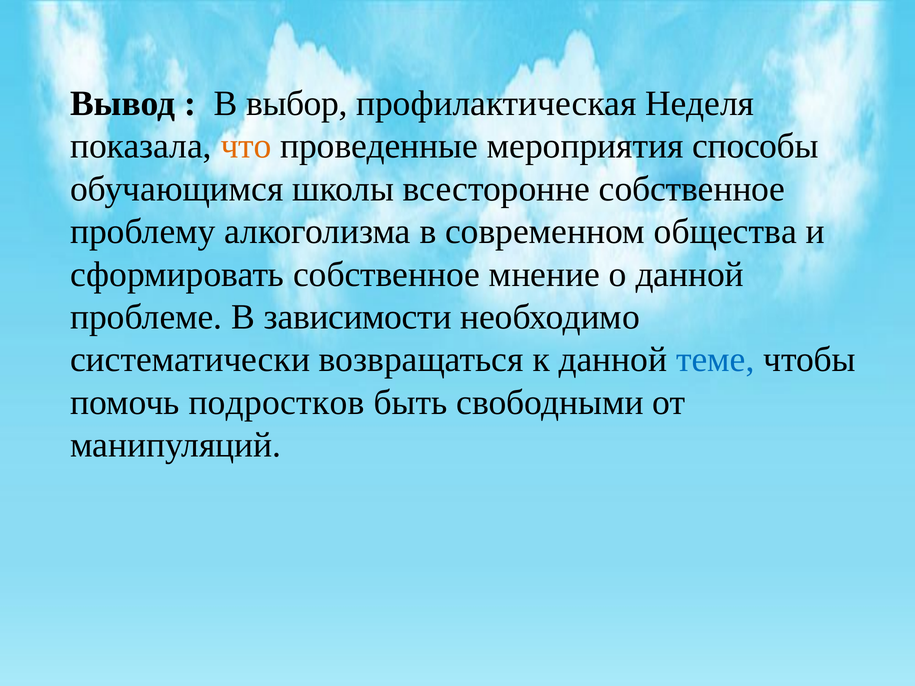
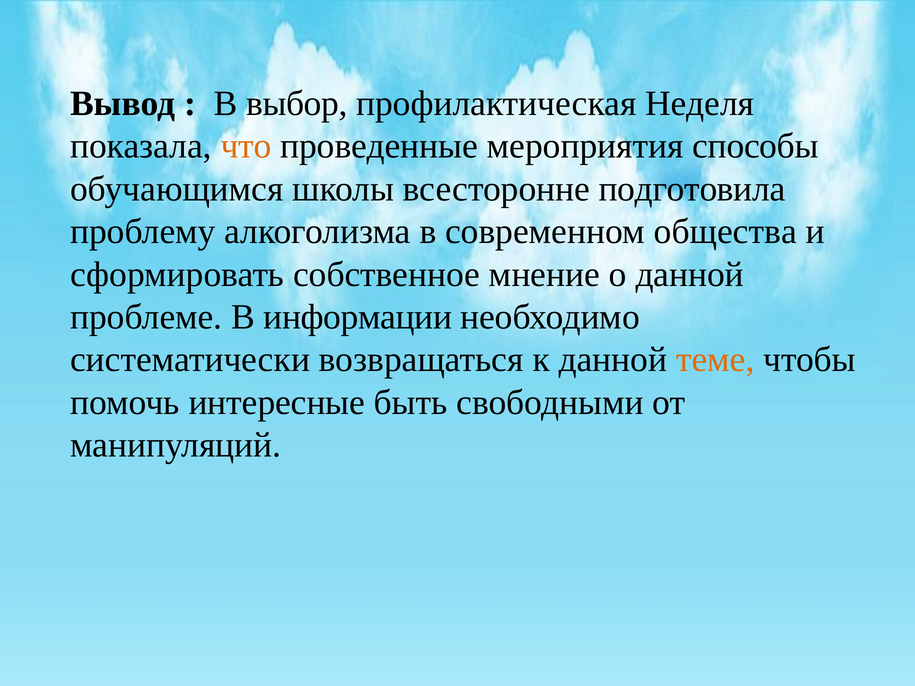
всесторонне собственное: собственное -> подготовила (692, 189)
зависимости: зависимости -> информации (358, 317)
теме colour: blue -> orange (715, 360)
подростков: подростков -> интересные (277, 403)
